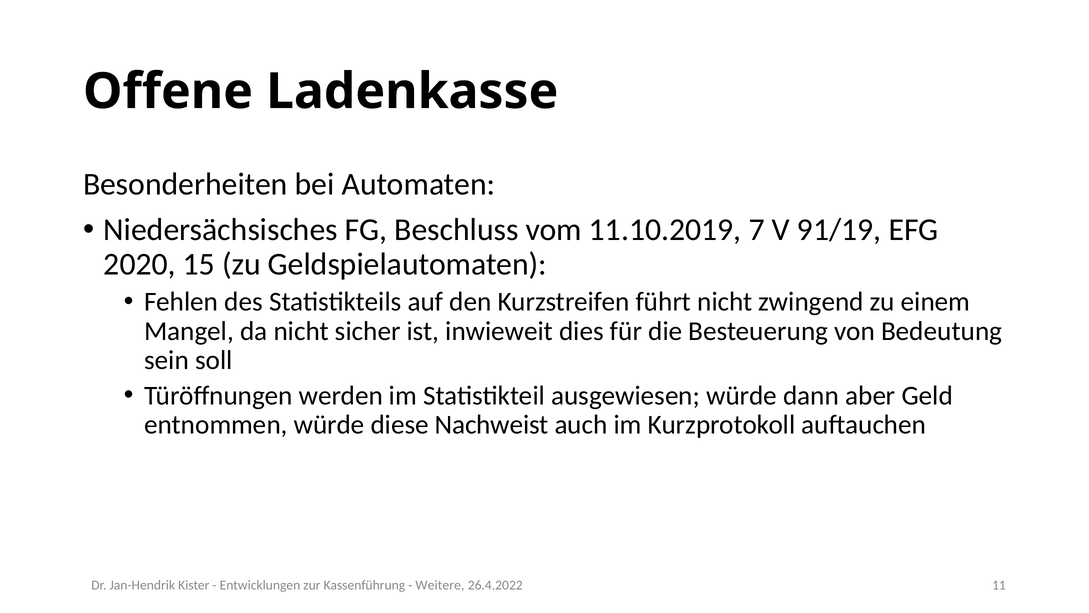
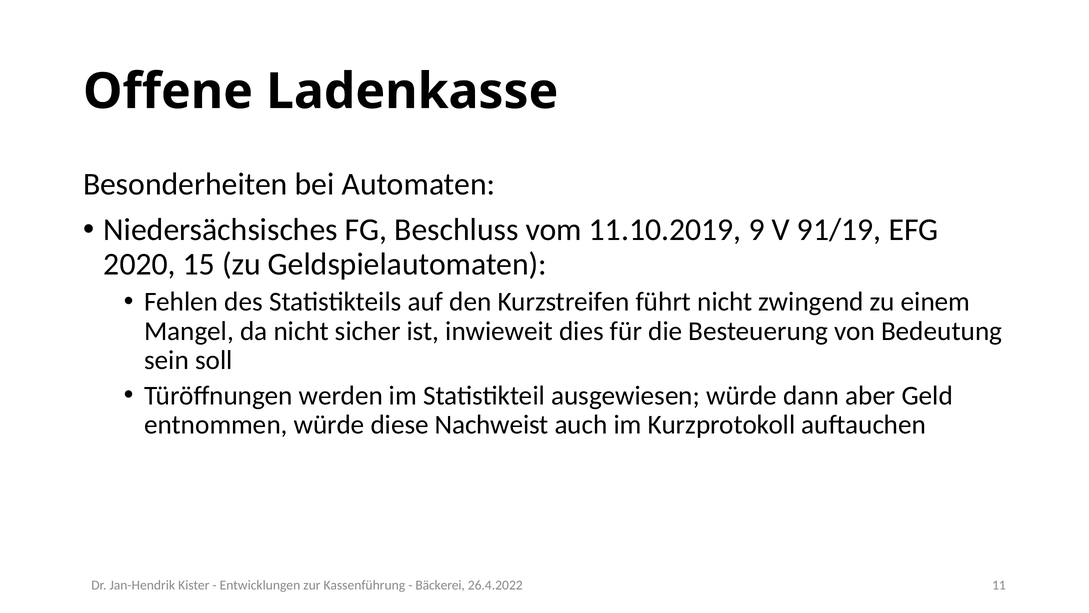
7: 7 -> 9 (757, 230)
Weitere: Weitere -> Bäckerei (440, 585)
